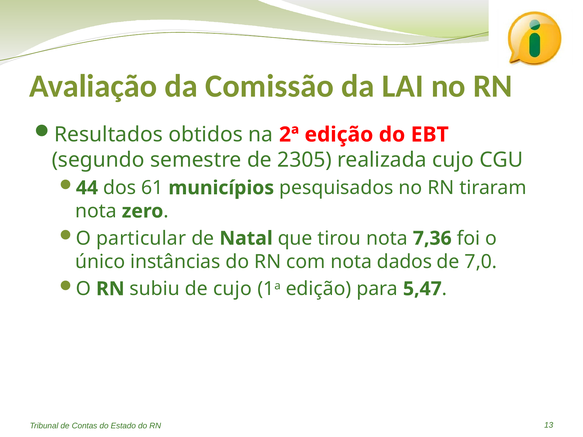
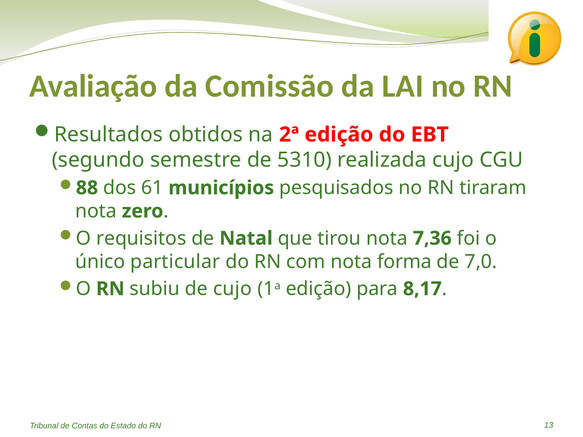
2305: 2305 -> 5310 (305, 160)
44: 44 -> 88 (87, 188)
particular: particular -> requisitos (141, 238)
instâncias: instâncias -> particular (175, 262)
dados: dados -> forma (404, 262)
5,47: 5,47 -> 8,17 (422, 289)
